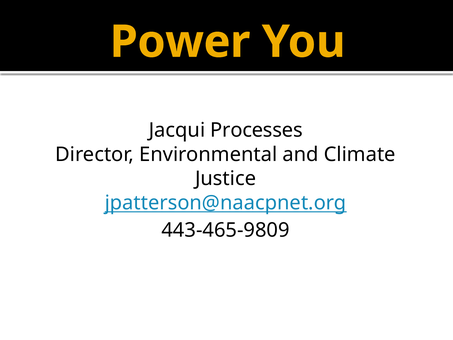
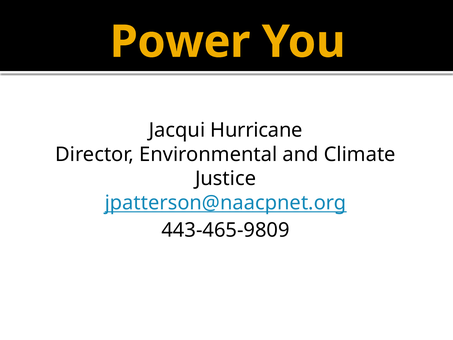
Processes: Processes -> Hurricane (256, 130)
